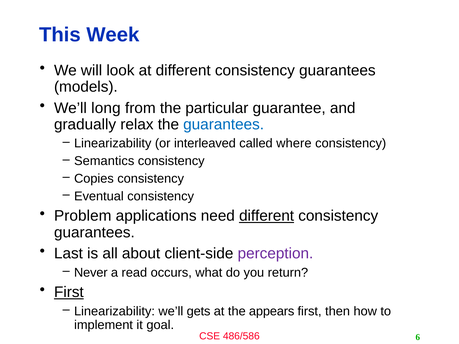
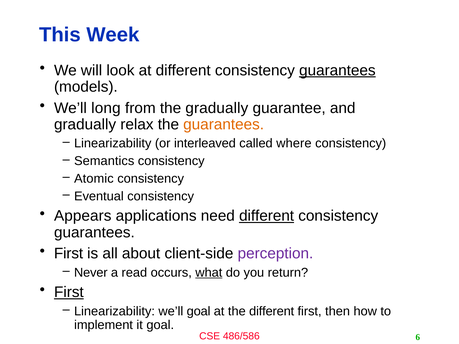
guarantees underline: none -> present (337, 70)
the particular: particular -> gradually (217, 108)
guarantees colour: blue -> orange (224, 125)
Copies: Copies -> Atomic (94, 179)
Problem: Problem -> Appears (83, 216)
Last: Last -> First (69, 254)
what underline: none -> present (209, 273)
we’ll gets: gets -> goal (199, 311)
the appears: appears -> different (272, 311)
